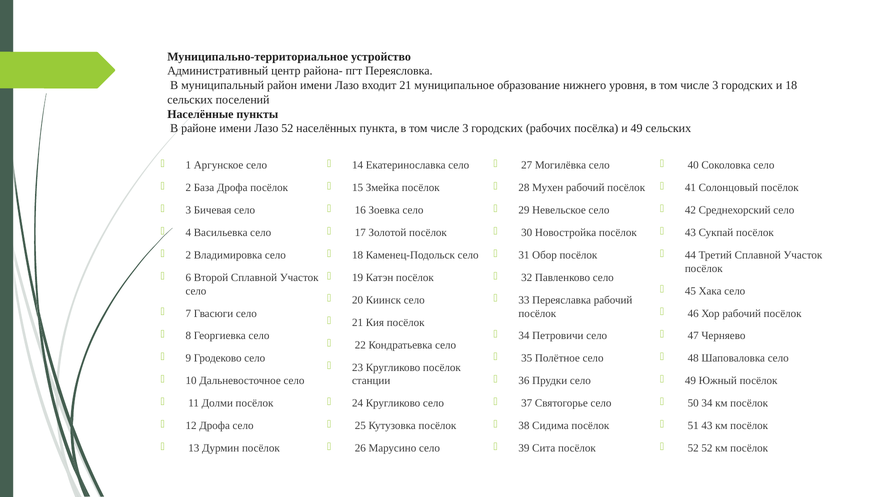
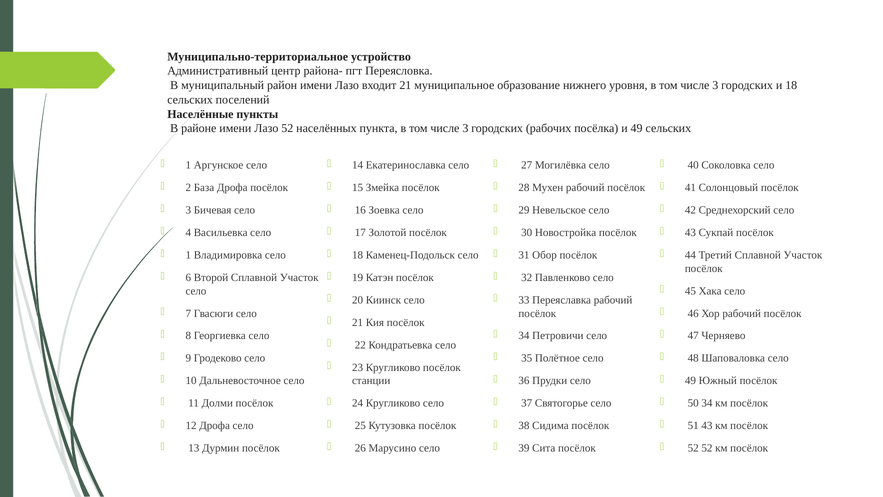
2: 2 -> 1 (188, 255)
